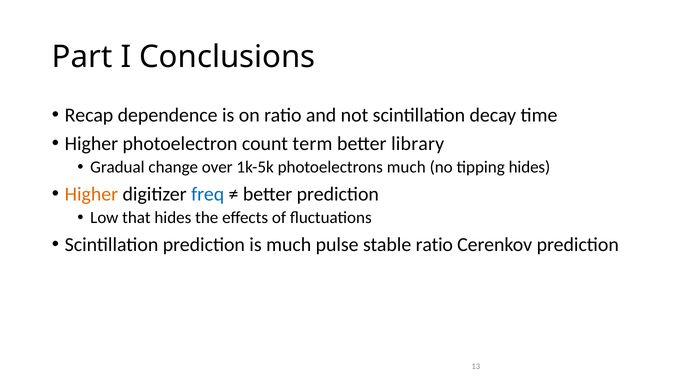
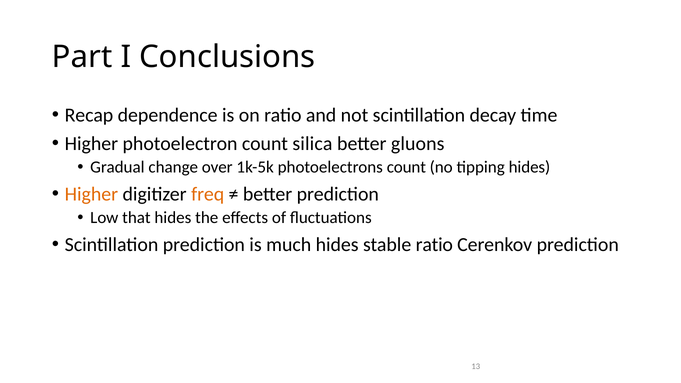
term: term -> silica (312, 144)
library: library -> gluons (418, 144)
photoelectrons much: much -> count (406, 167)
freq colour: blue -> orange (208, 194)
much pulse: pulse -> hides (337, 245)
